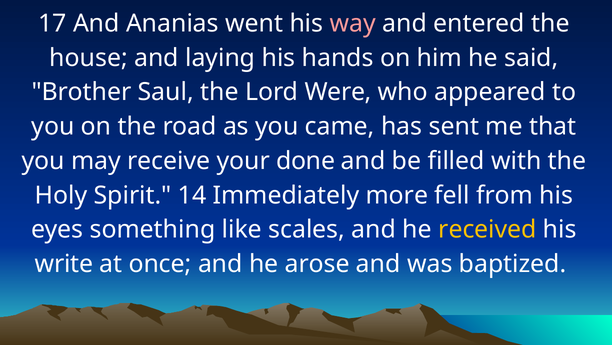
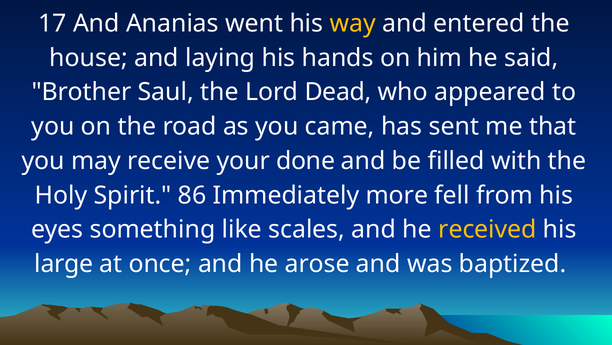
way colour: pink -> yellow (353, 23)
Were: Were -> Dead (338, 92)
14: 14 -> 86 (192, 195)
write: write -> large (64, 263)
